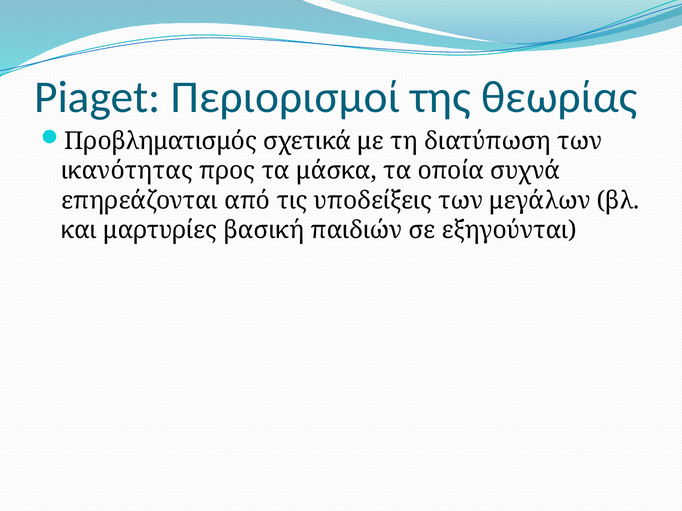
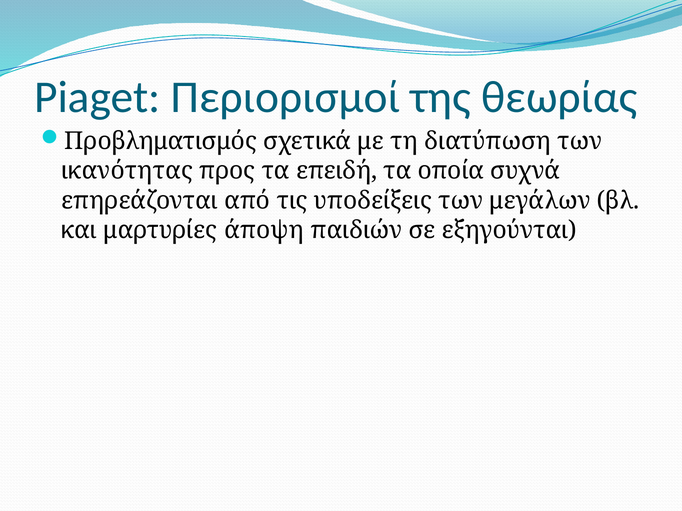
μάσκα: μάσκα -> επειδή (337, 171)
βασική: βασική -> άποψη (264, 230)
